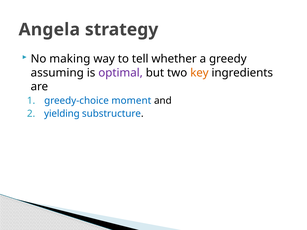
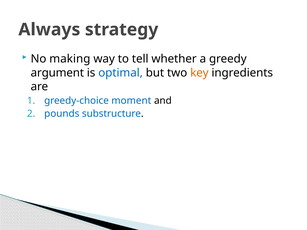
Angela: Angela -> Always (49, 30)
assuming: assuming -> argument (57, 73)
optimal colour: purple -> blue (121, 73)
yielding: yielding -> pounds (62, 114)
